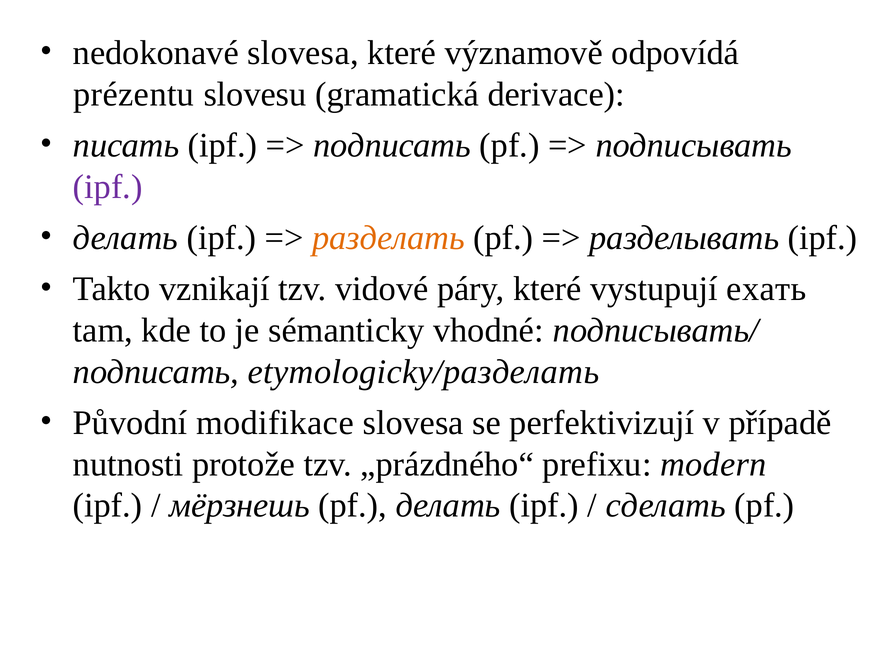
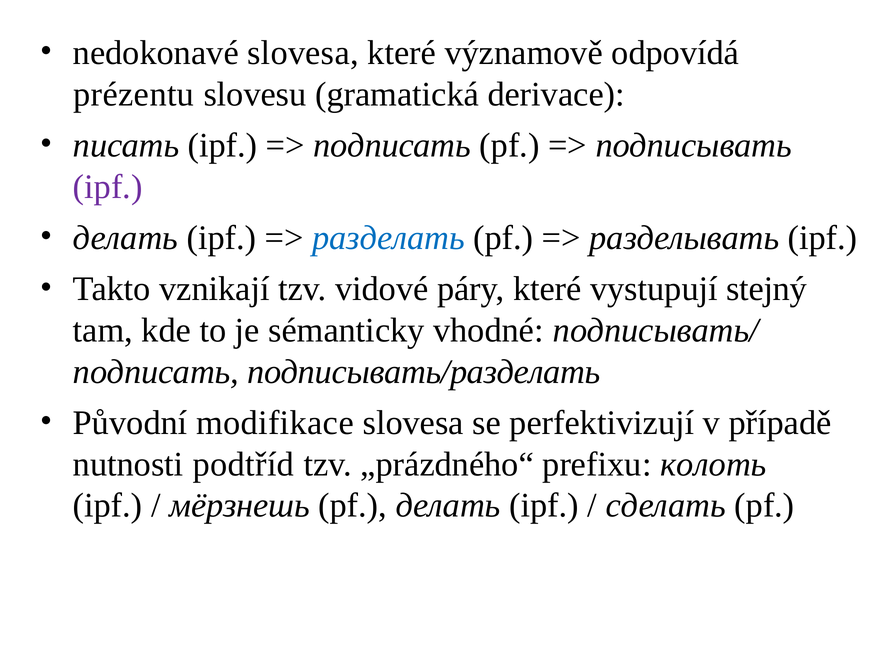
разделать colour: orange -> blue (388, 238)
ехать: ехать -> stejný (767, 289)
etymologicky/разделать: etymologicky/разделать -> подписывать/разделать (424, 372)
protože: protože -> podtříd (243, 464)
modern: modern -> колоть (713, 464)
